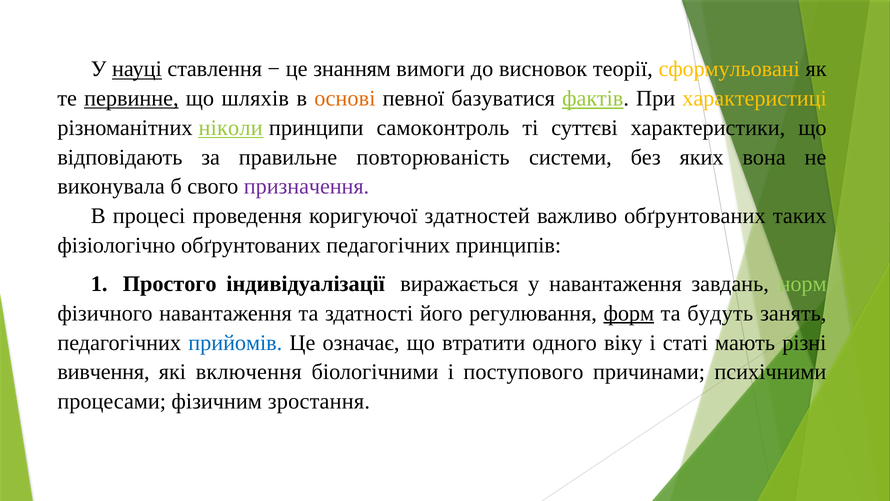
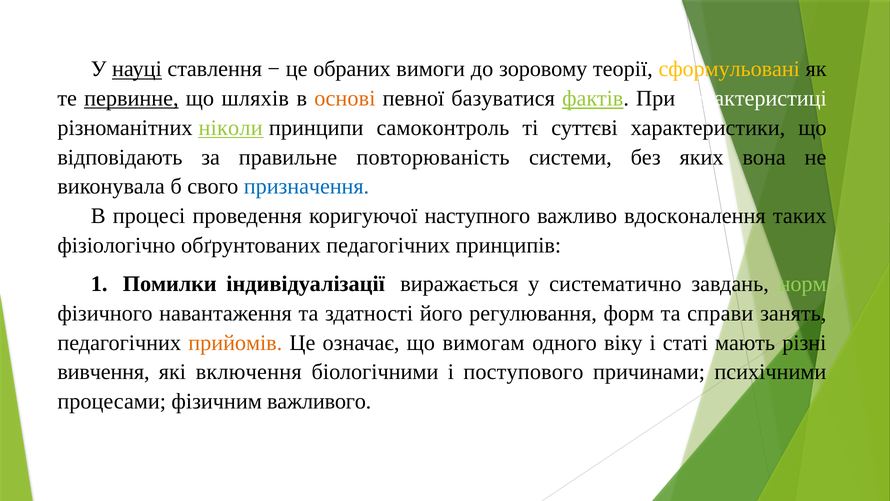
знанням: знанням -> обраних (352, 69)
висновок: висновок -> зоровому (543, 69)
характеристиці colour: yellow -> white (755, 98)
призначення colour: purple -> blue (307, 186)
здатностей: здатностей -> наступного (477, 216)
важливо обґрунтованих: обґрунтованих -> вдосконалення (695, 216)
Простого: Простого -> Помилки (170, 284)
у навантаження: навантаження -> систематично (615, 284)
форм underline: present -> none (629, 313)
будуть: будуть -> справи (720, 313)
прийомів colour: blue -> orange (235, 342)
втратити: втратити -> вимогам (484, 342)
зростання: зростання -> важливого (319, 401)
